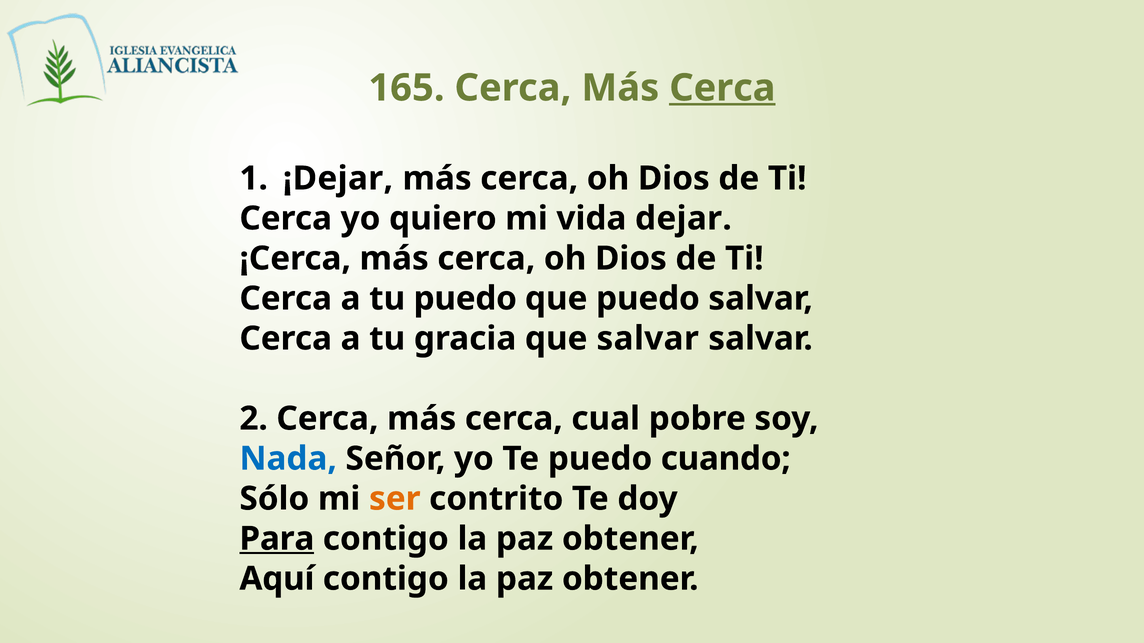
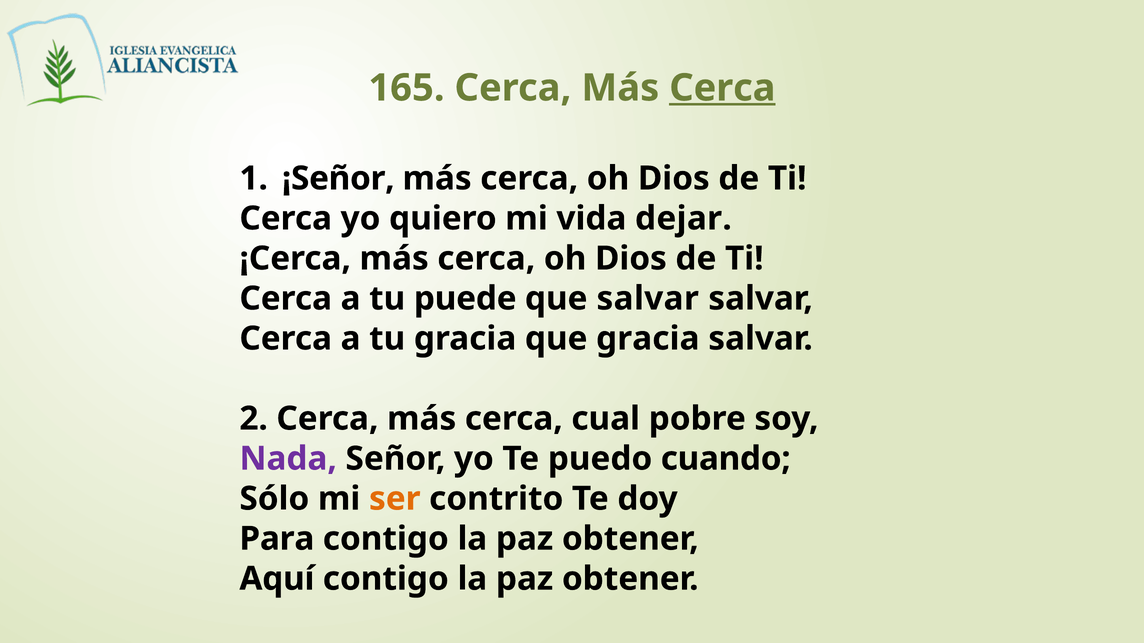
¡Dejar: ¡Dejar -> ¡Señor (338, 179)
tu puedo: puedo -> puede (465, 299)
que puedo: puedo -> salvar (648, 299)
que salvar: salvar -> gracia (648, 339)
Nada colour: blue -> purple (288, 459)
Para underline: present -> none (277, 539)
